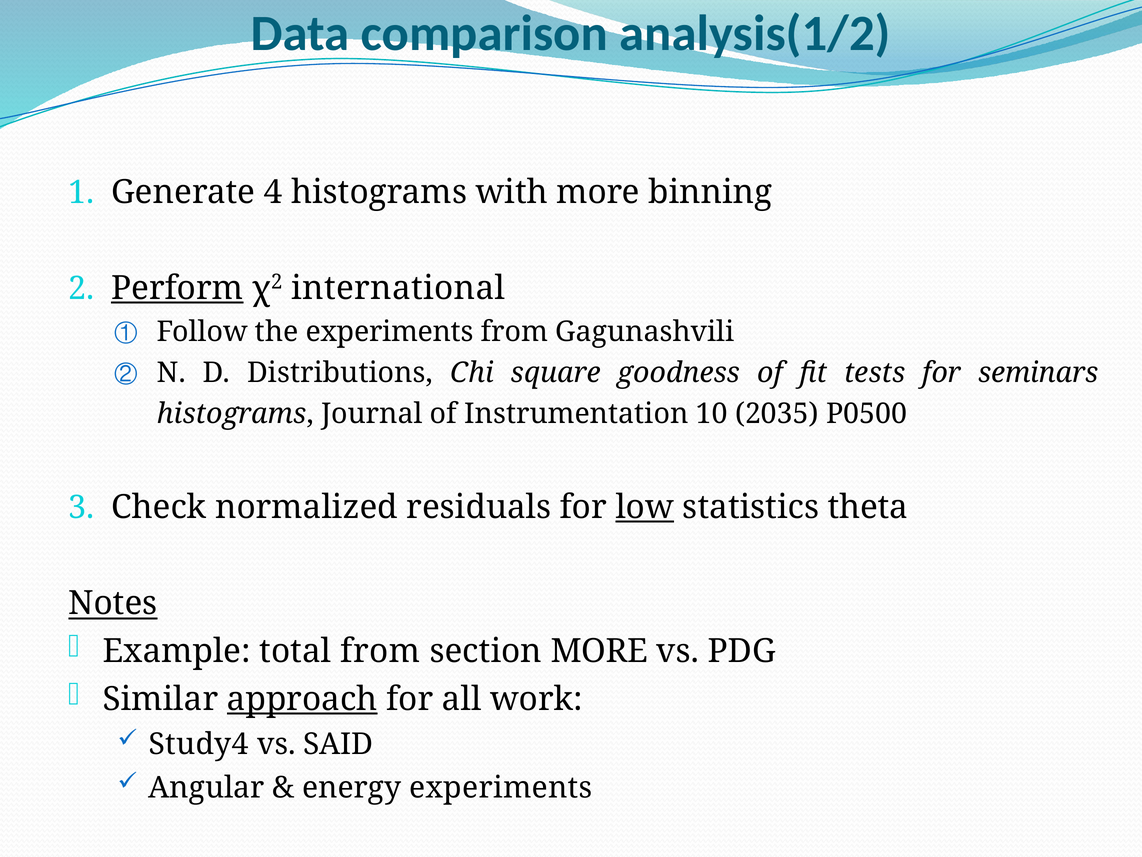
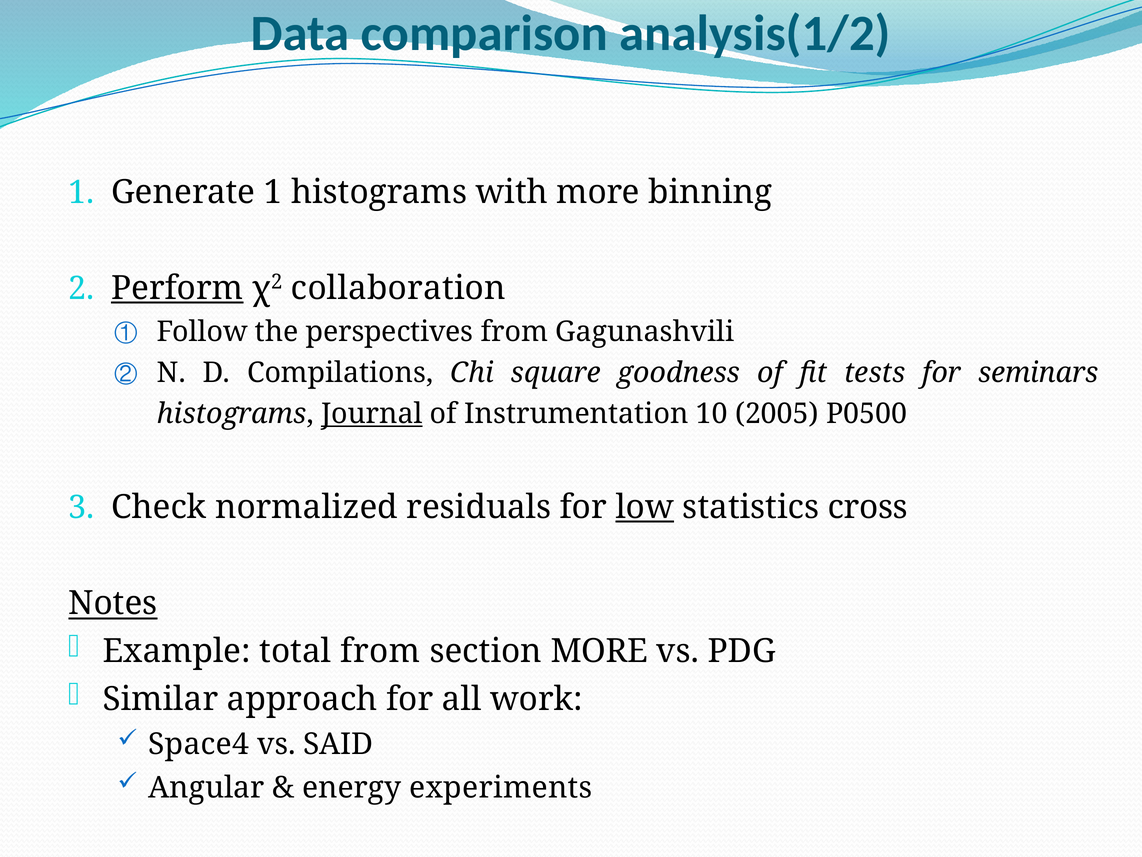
Generate 4: 4 -> 1 (273, 192)
international: international -> collaboration (398, 288)
the experiments: experiments -> perspectives (390, 332)
Distributions: Distributions -> Compilations (340, 373)
Journal underline: none -> present (372, 414)
2035: 2035 -> 2005 (777, 414)
theta: theta -> cross (868, 507)
approach underline: present -> none (302, 699)
Study4: Study4 -> Space4 (199, 744)
